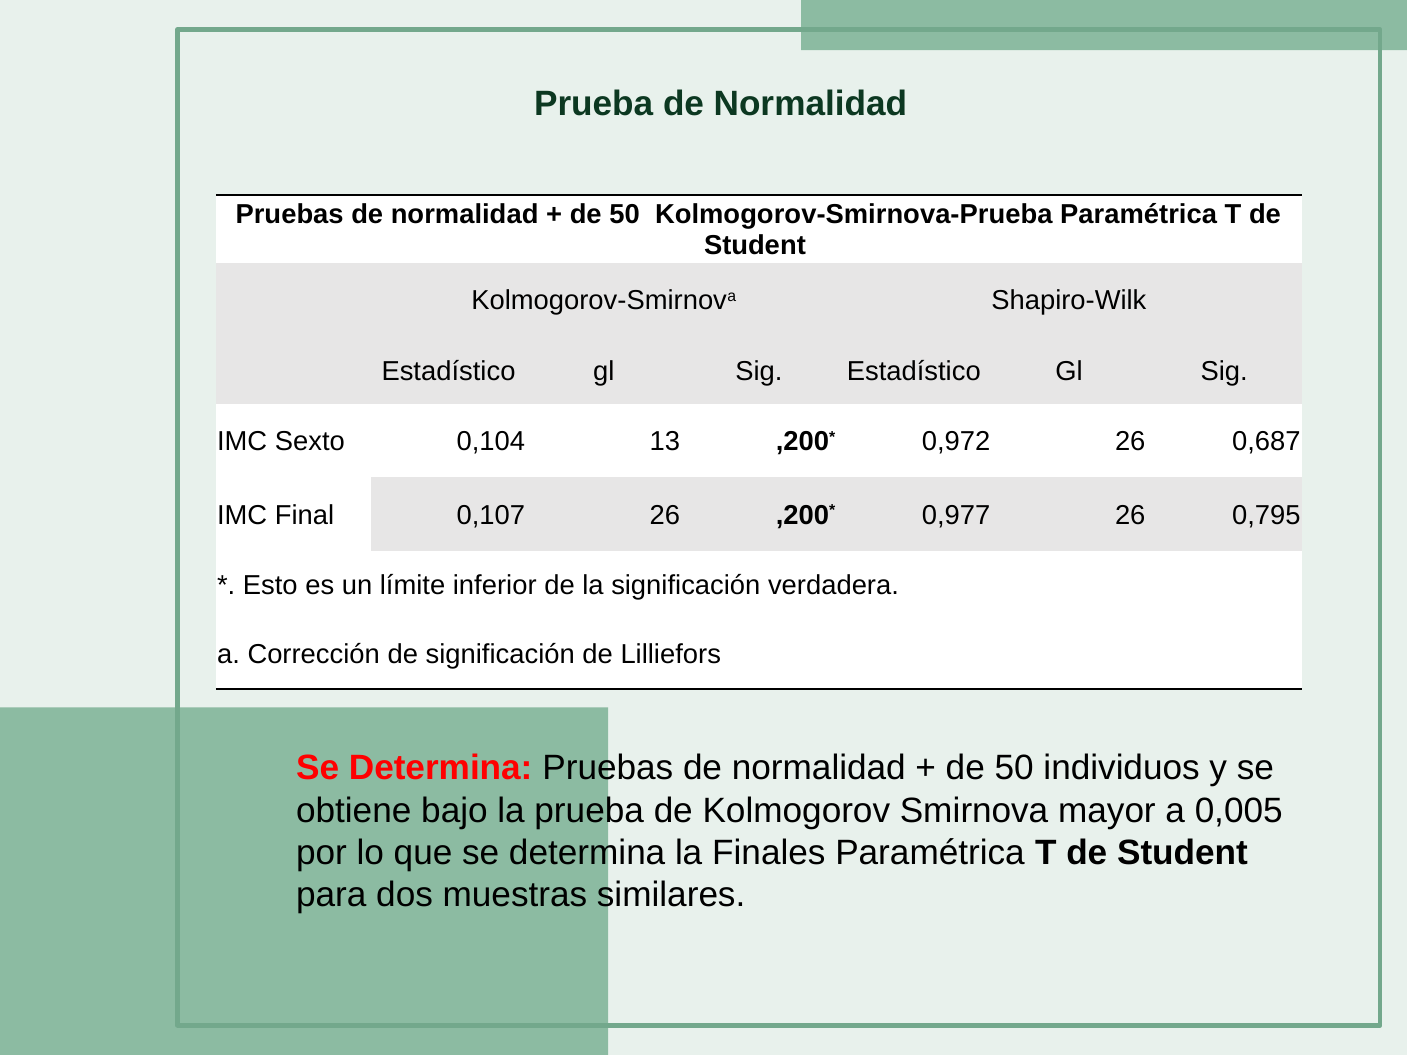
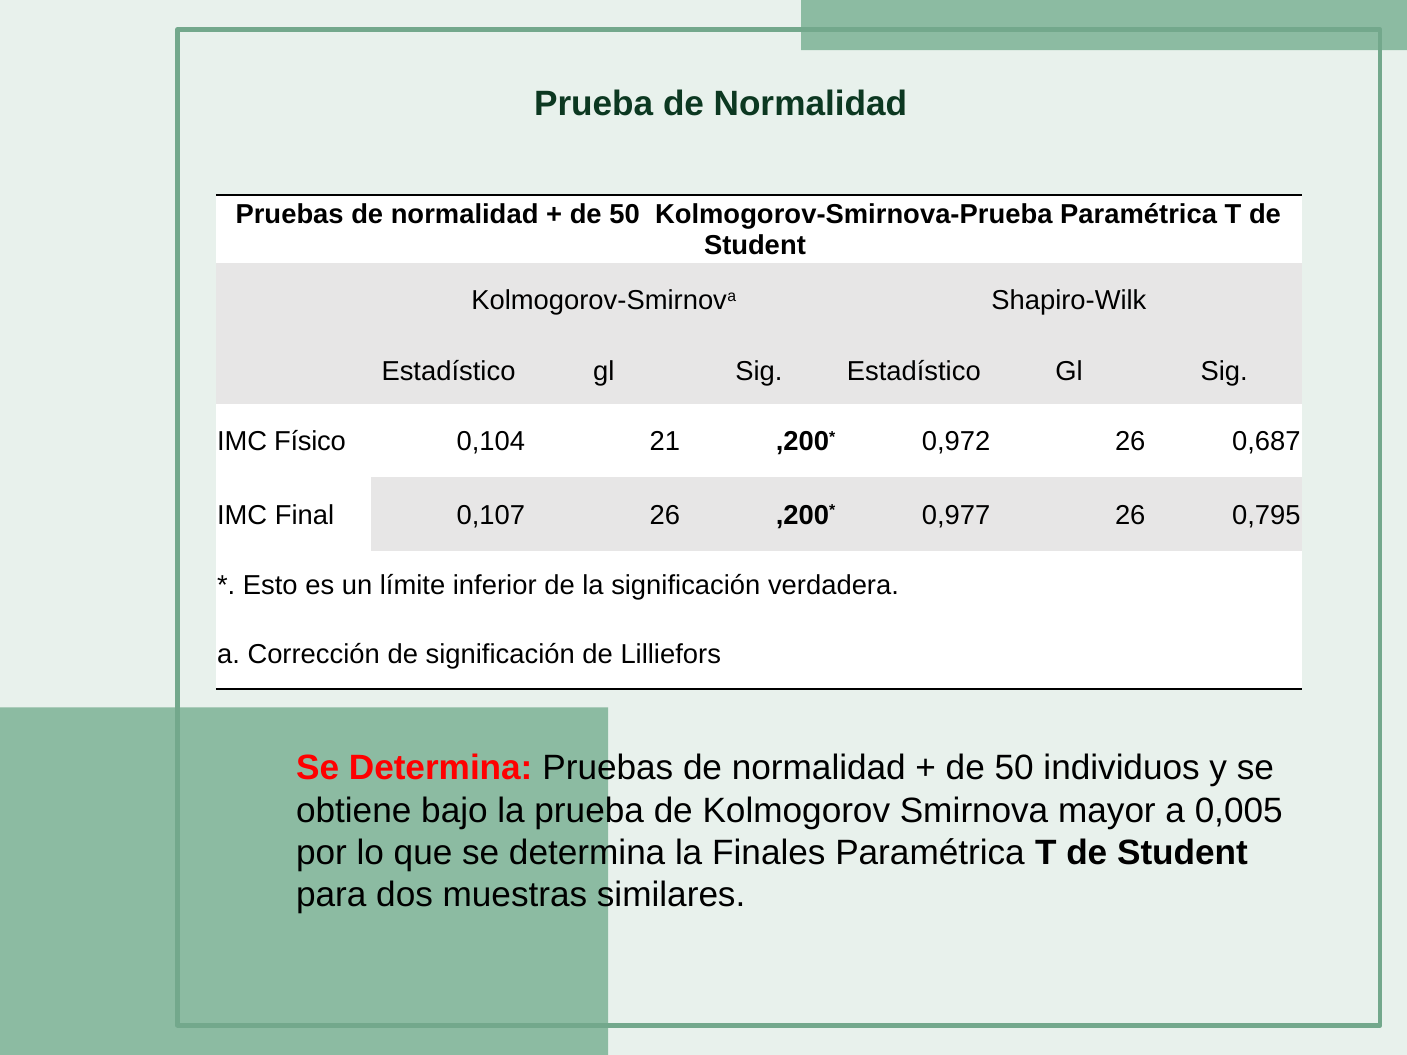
Sexto: Sexto -> Físico (310, 442)
13: 13 -> 21 (665, 442)
